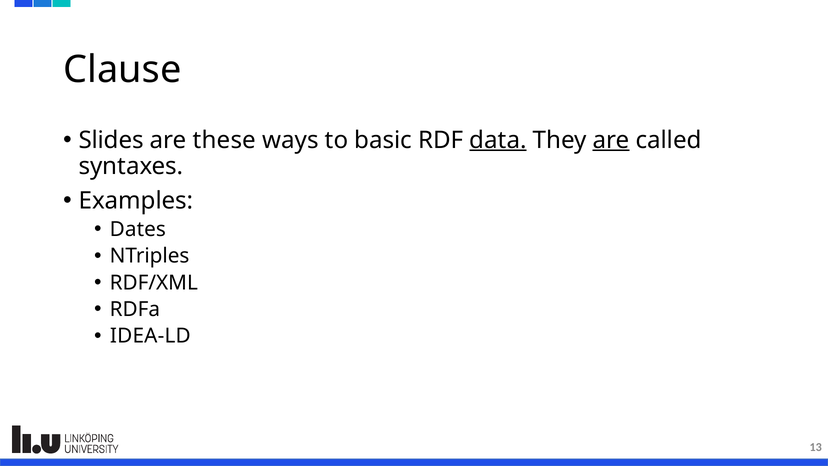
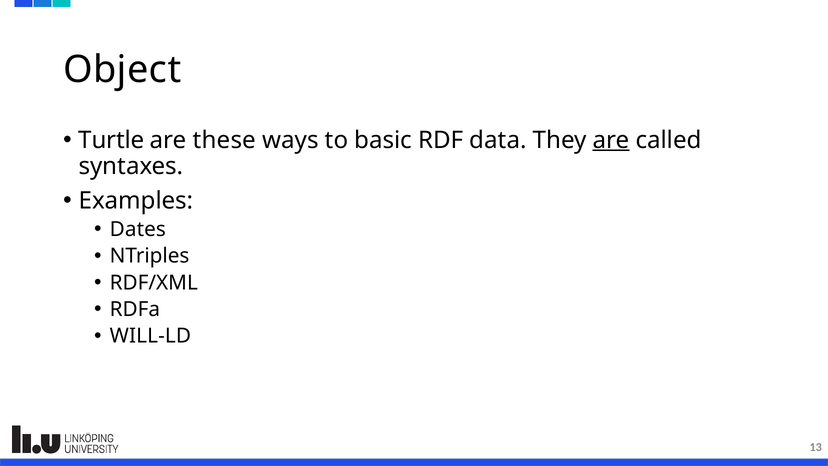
Clause: Clause -> Object (122, 70)
Slides: Slides -> Turtle (111, 140)
data underline: present -> none (498, 140)
IDEA-LD: IDEA-LD -> WILL-LD (150, 336)
